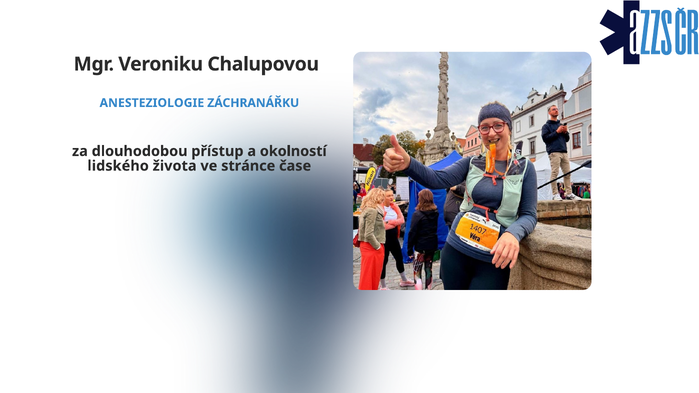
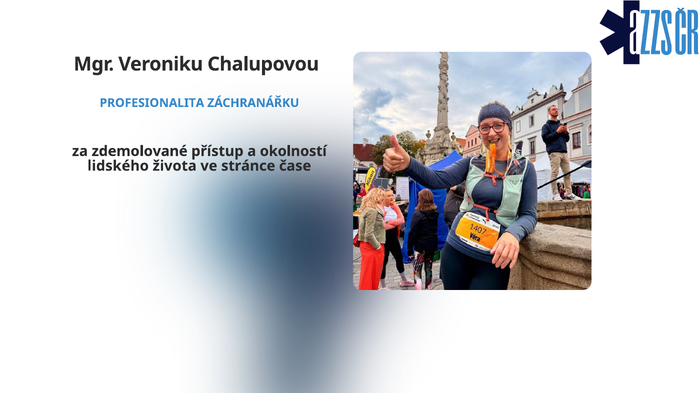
ANESTEZIOLOGIE: ANESTEZIOLOGIE -> PROFESIONALITA (152, 103)
dlouhodobou: dlouhodobou -> zdemolované (140, 151)
